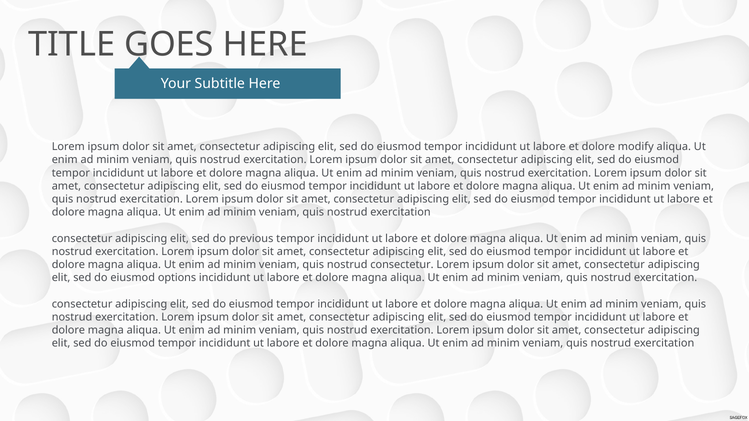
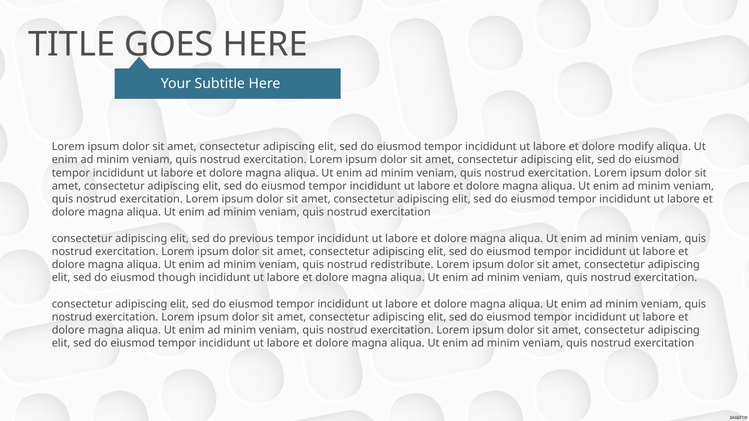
nostrud consectetur: consectetur -> redistribute (402, 265)
options: options -> though (177, 278)
